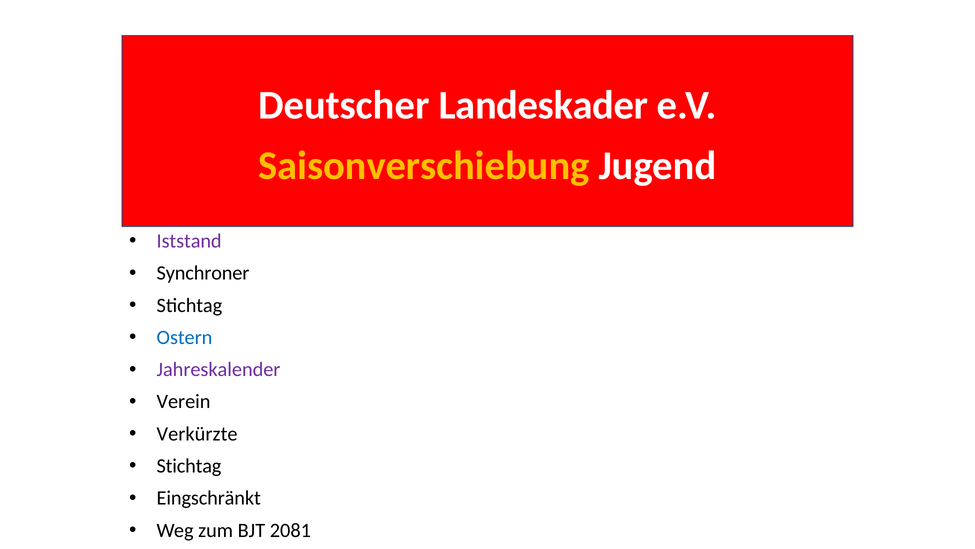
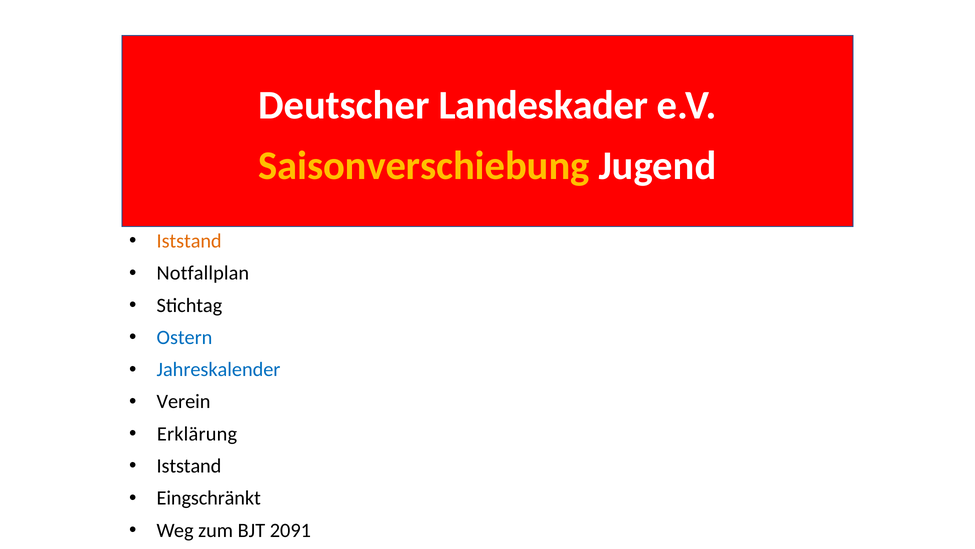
Iststand colour: purple -> orange (189, 241)
Synchroner: Synchroner -> Notfallplan (203, 273)
Jahreskalender colour: purple -> blue (219, 369)
Verkürzte: Verkürzte -> Erklärung (197, 433)
Stichtag: Stichtag -> Iststand (189, 466)
2081: 2081 -> 2091 (290, 530)
